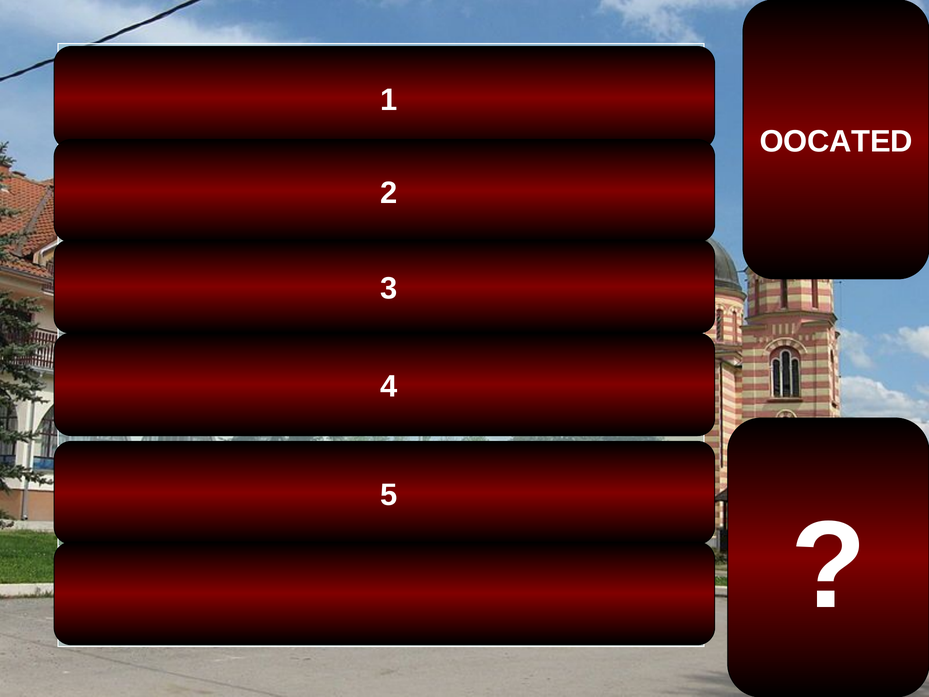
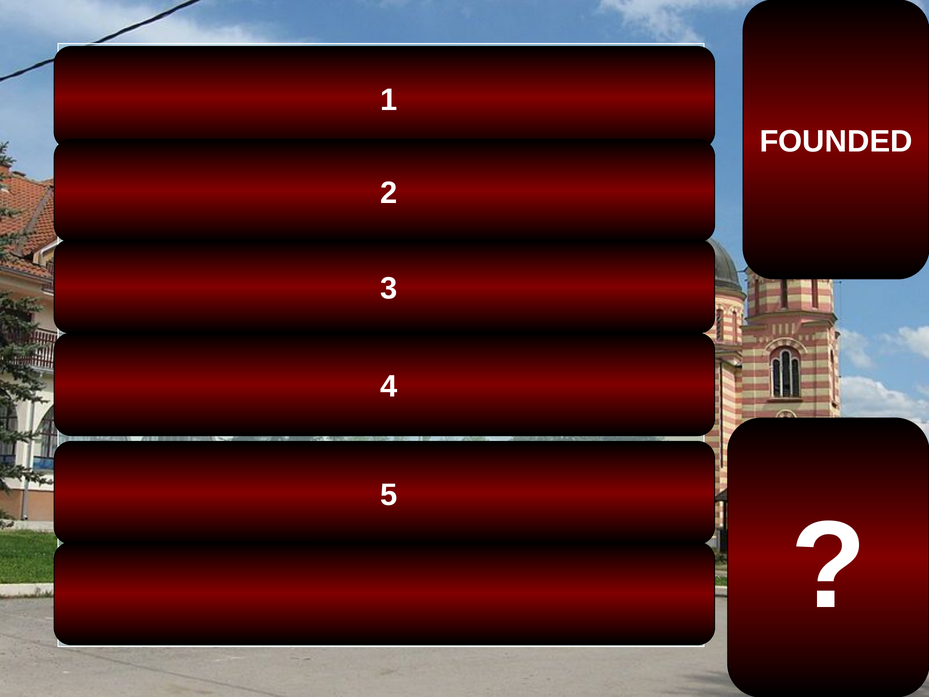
OOCATED: OOCATED -> FOUNDED (836, 141)
